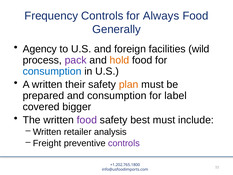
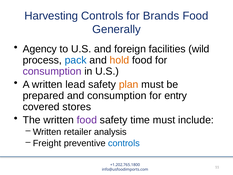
Frequency: Frequency -> Harvesting (51, 16)
Always: Always -> Brands (161, 16)
pack colour: purple -> blue (76, 60)
consumption colour: blue -> purple (52, 71)
their: their -> lead (75, 84)
label: label -> entry (176, 96)
bigger: bigger -> stores (77, 107)
best: best -> time (140, 120)
controls colour: purple -> blue (124, 143)
